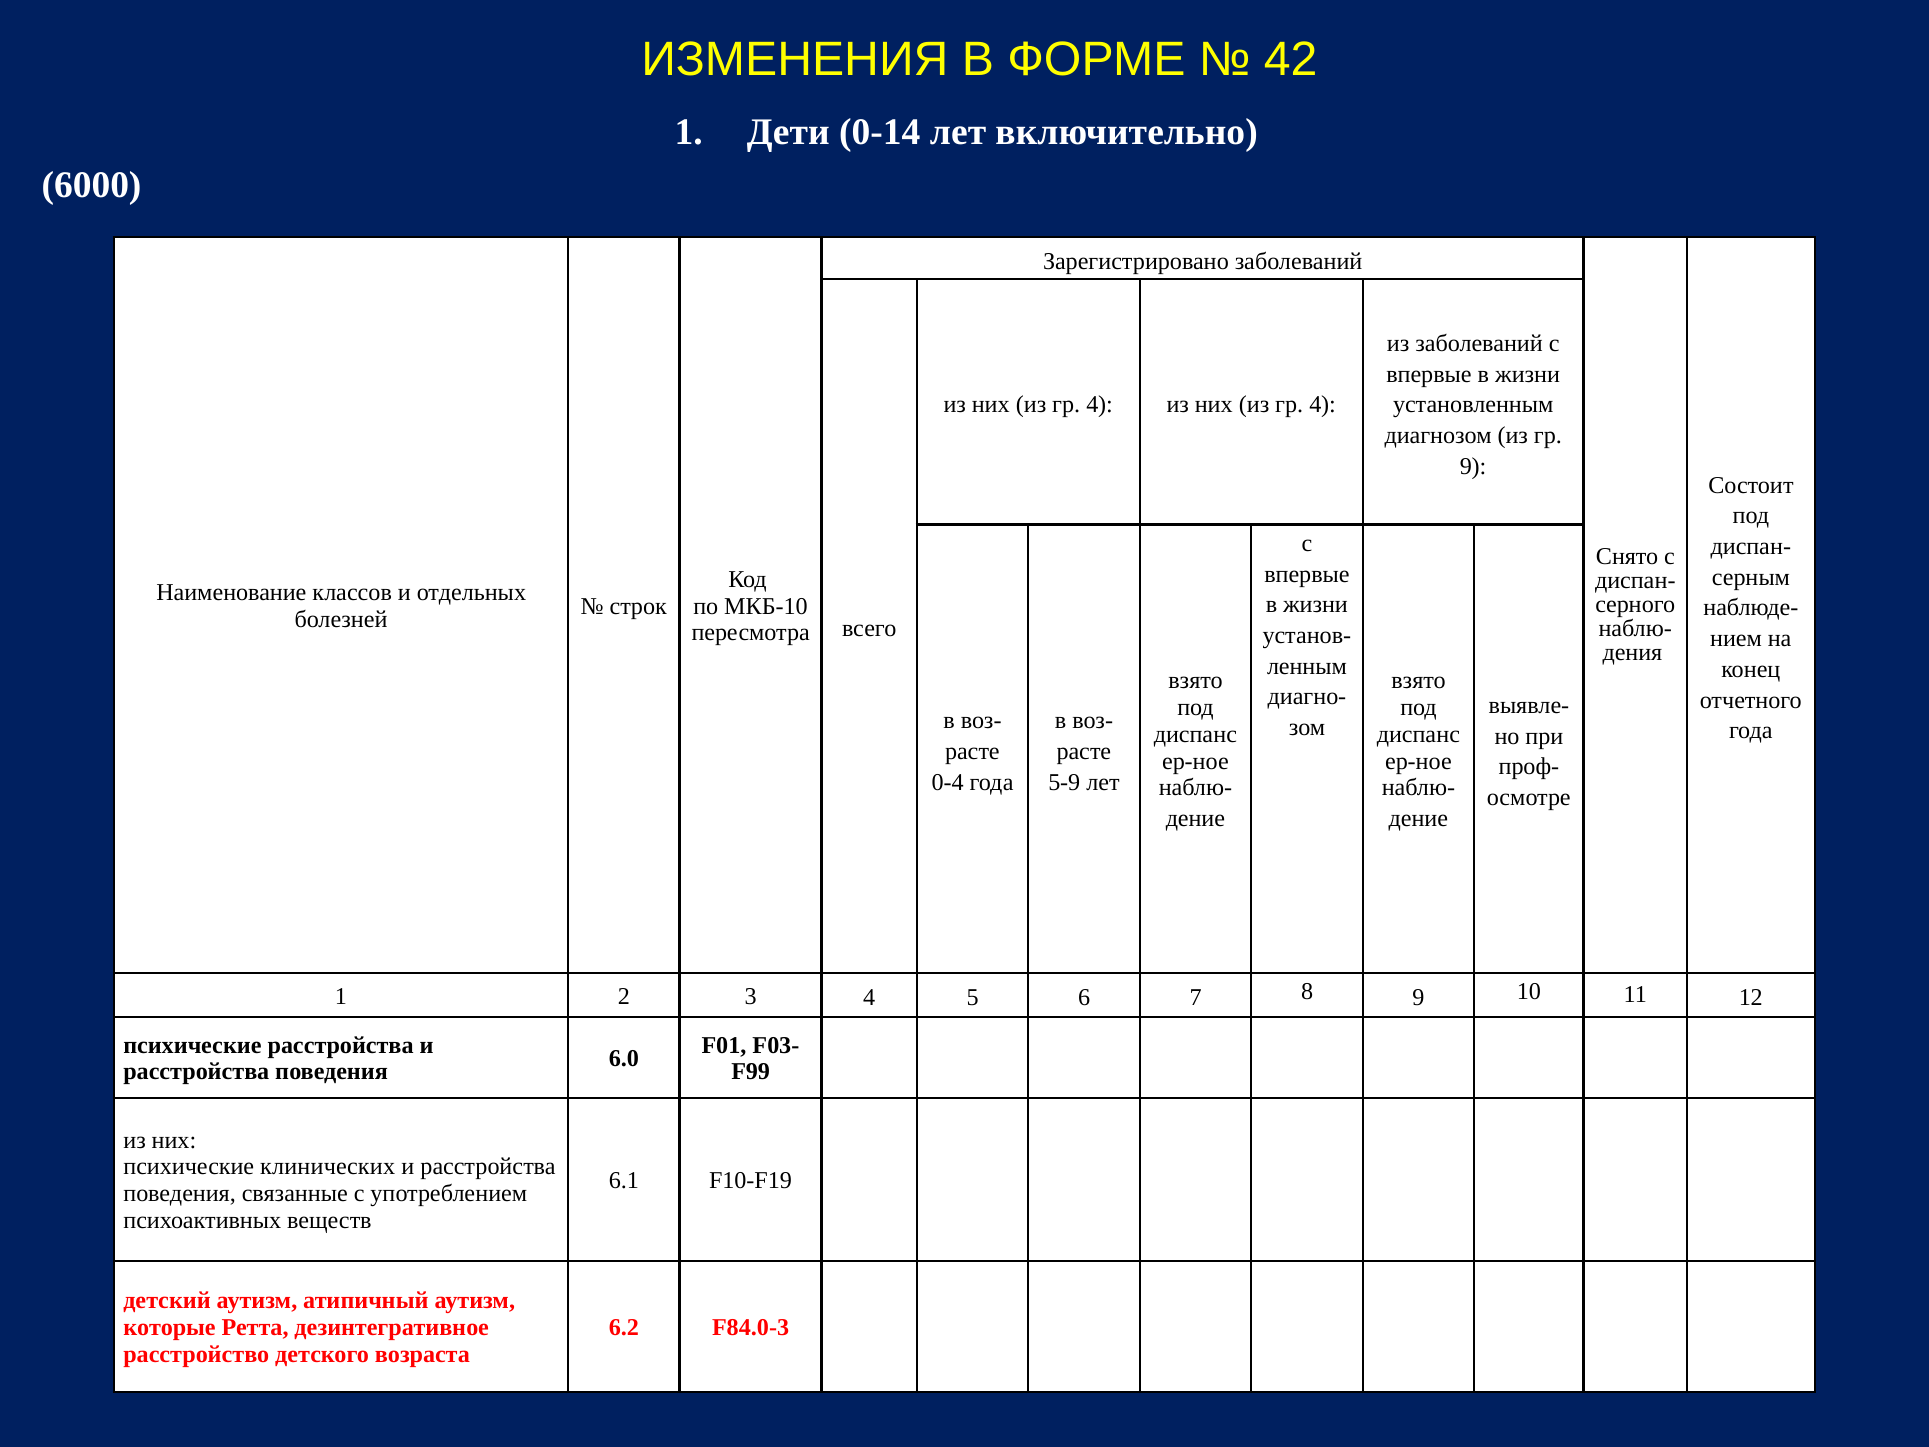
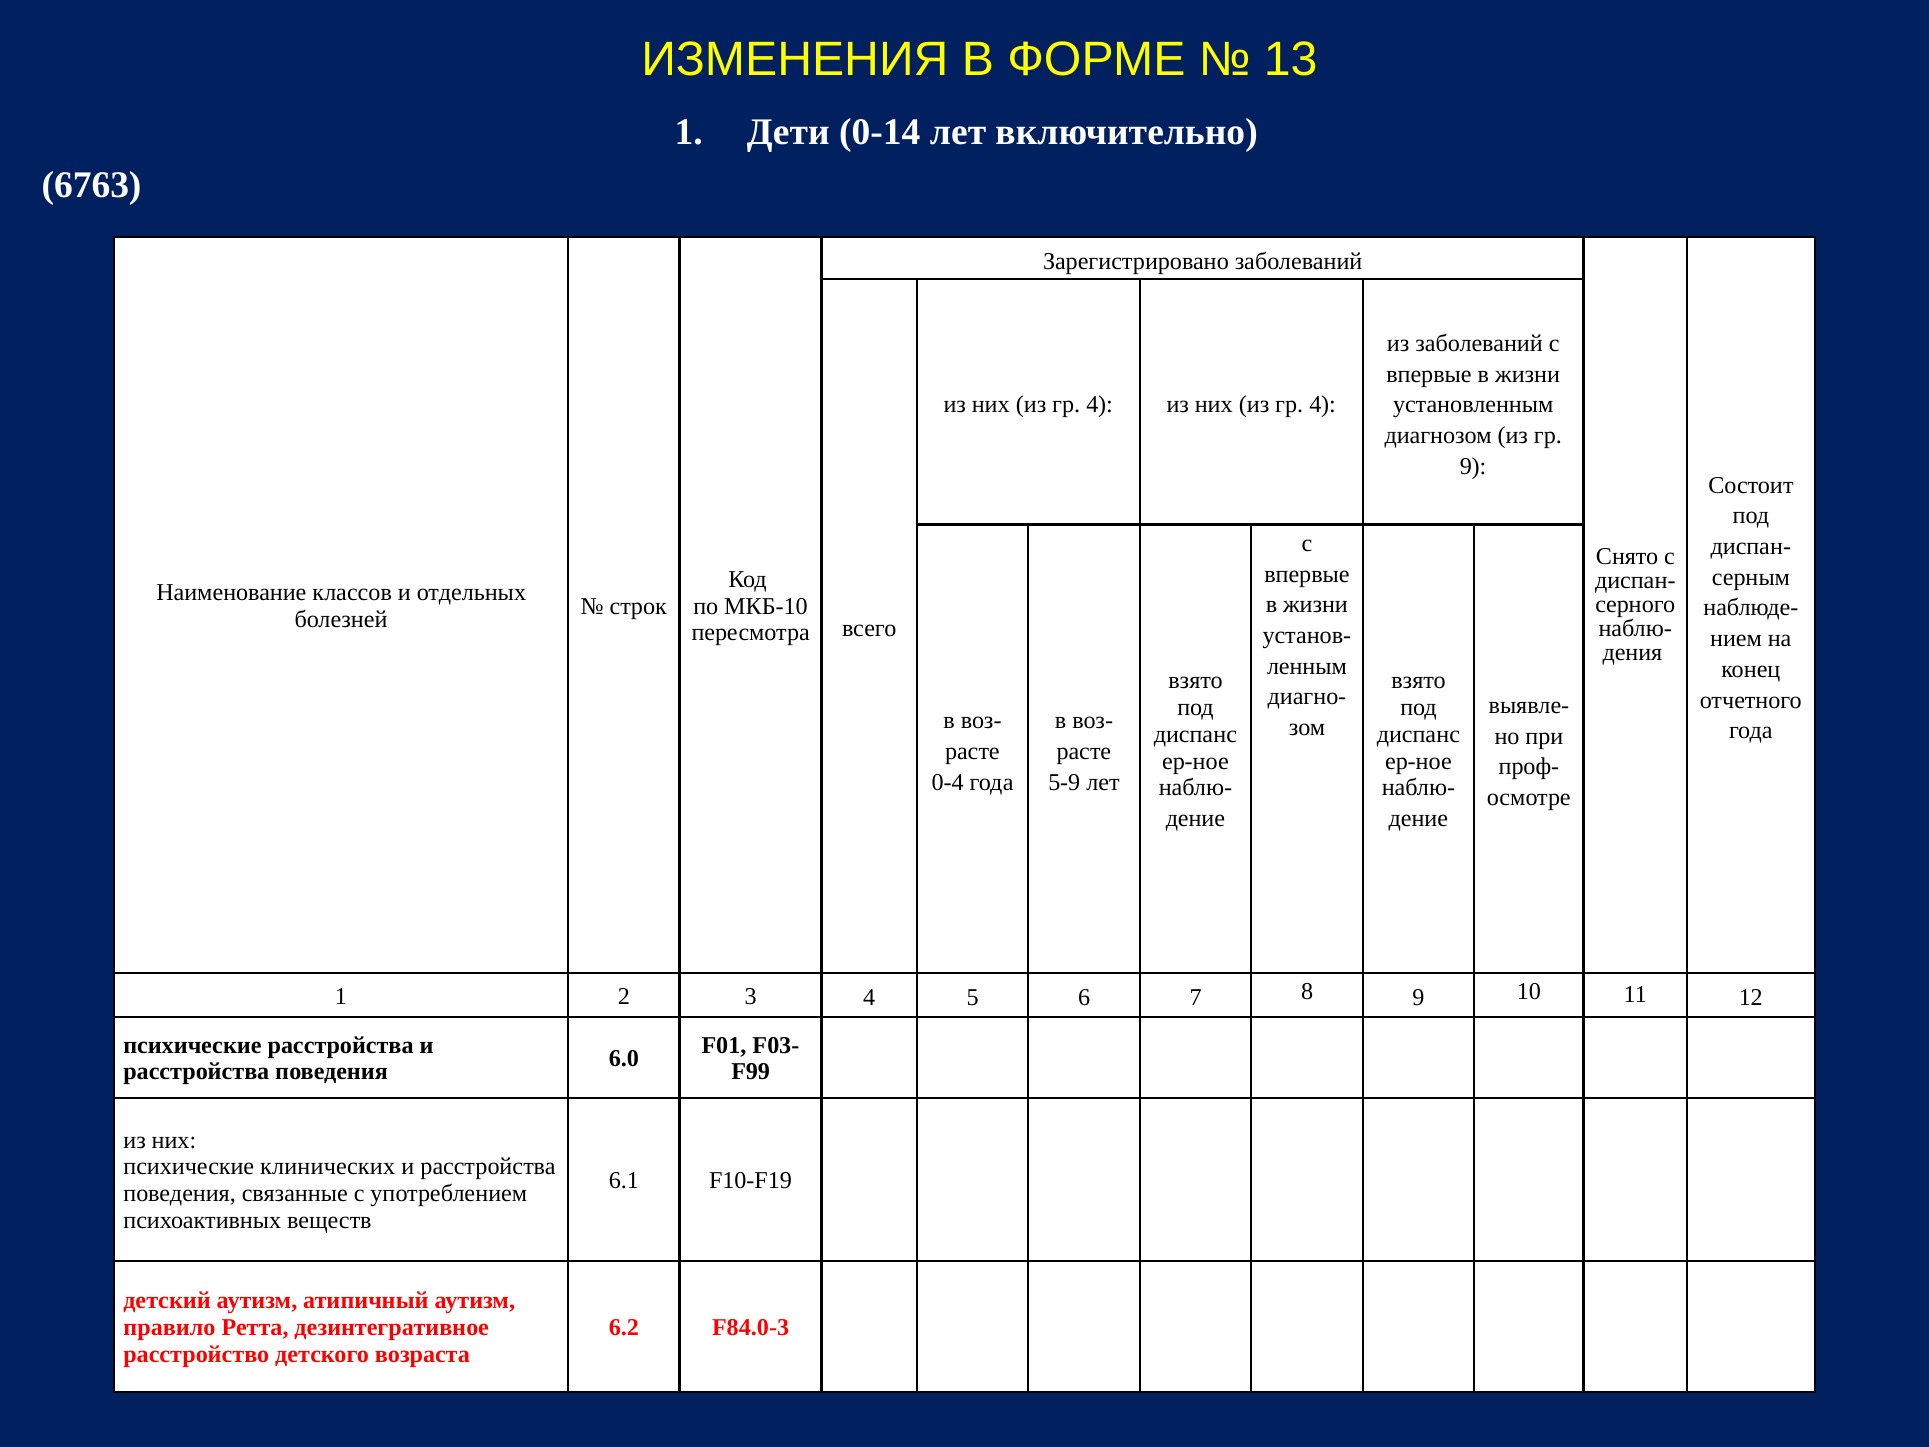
42: 42 -> 13 (1291, 59)
6000: 6000 -> 6763 (92, 185)
которые: которые -> правило (169, 1327)
